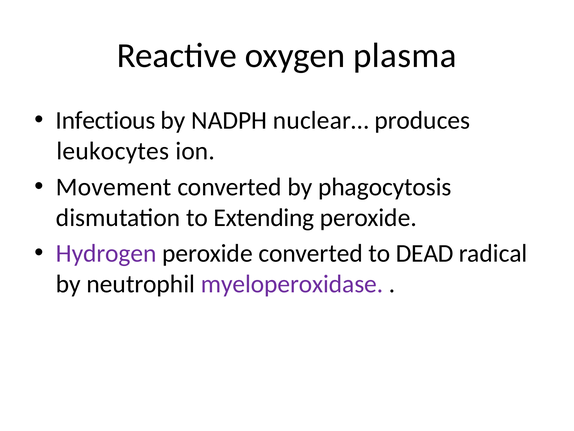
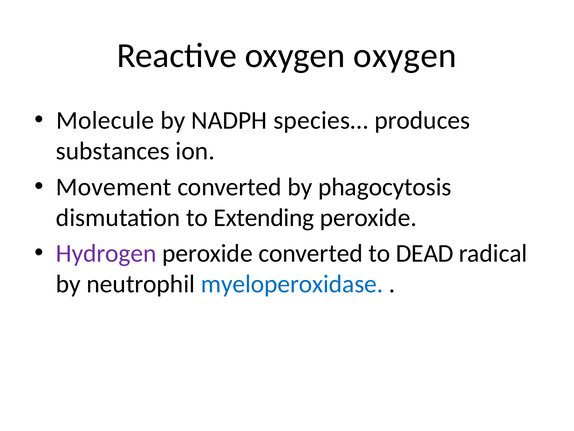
oxygen plasma: plasma -> oxygen (405, 56)
Infectious: Infectious -> Molecule (105, 120)
nuclear…: nuclear… -> species… (321, 120)
leukocytes: leukocytes -> substances (113, 151)
myeloperoxidase colour: purple -> blue (292, 284)
